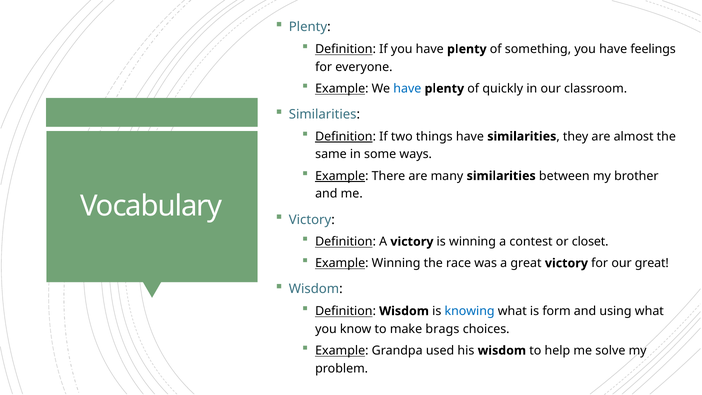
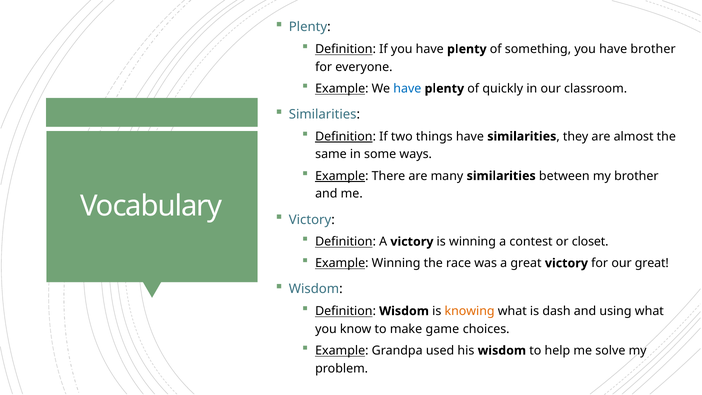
have feelings: feelings -> brother (653, 49)
knowing colour: blue -> orange (470, 311)
form: form -> dash (557, 311)
brags: brags -> game (442, 329)
